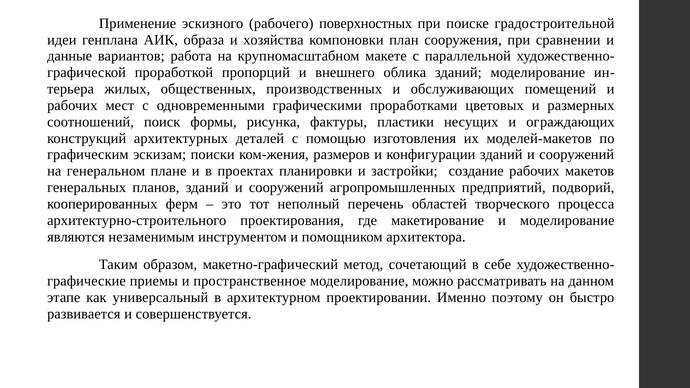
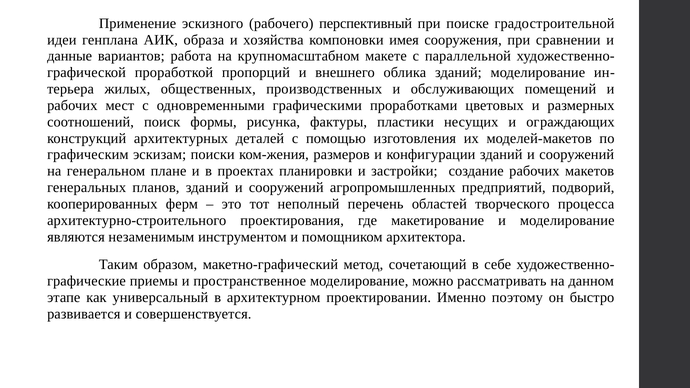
поверхностных: поверхностных -> перспективный (366, 23)
план: план -> имея (404, 40)
